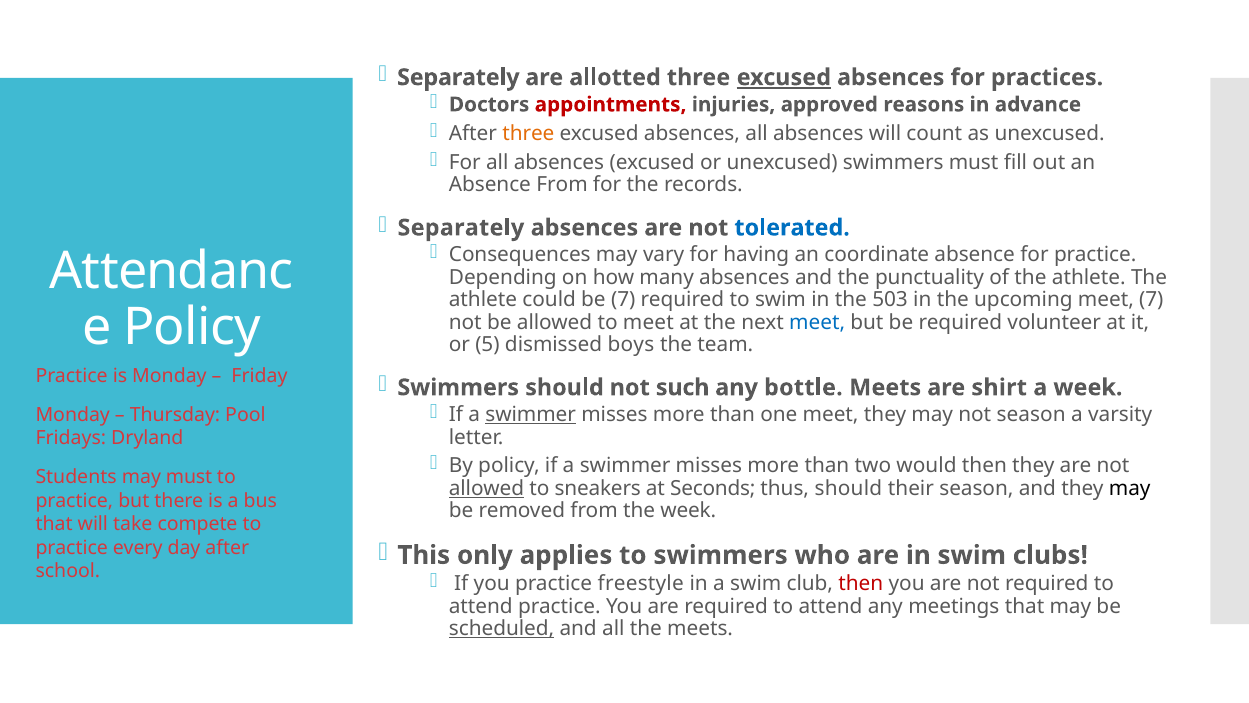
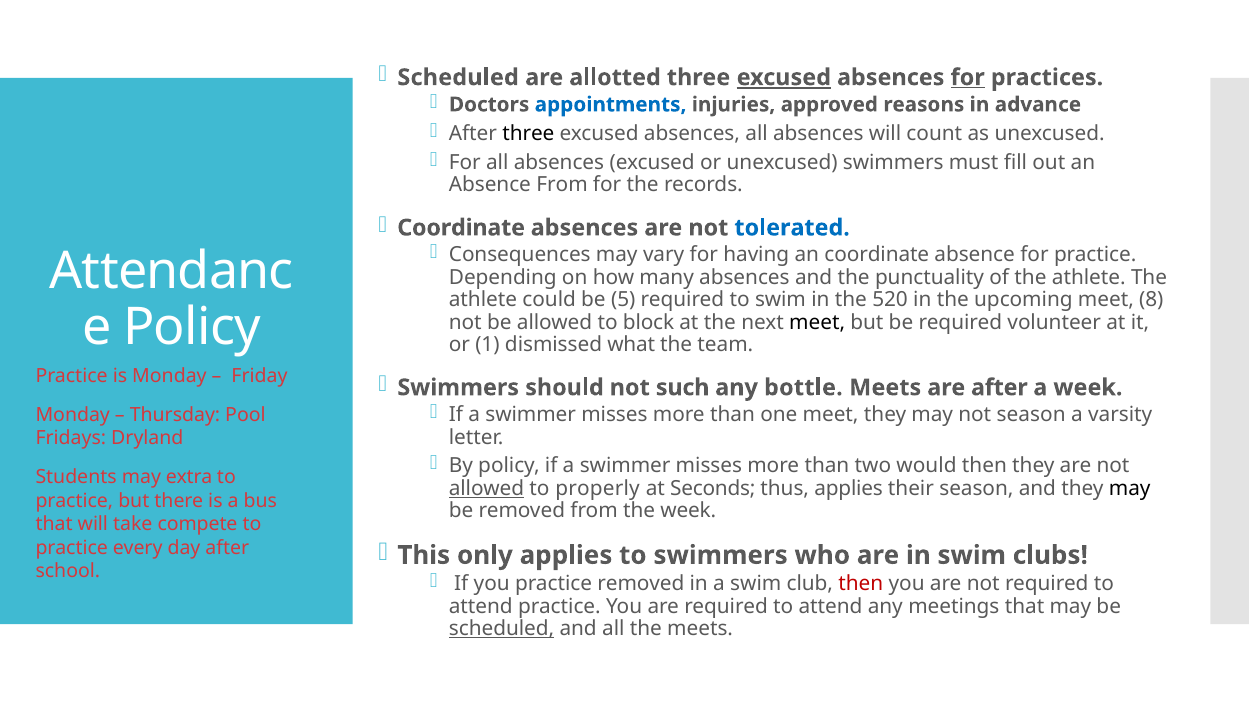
Separately: Separately -> Scheduled (458, 77)
for underline: none -> present (968, 77)
appointments colour: red -> blue (611, 105)
three colour: orange -> black (528, 133)
Separately: Separately -> Coordinate (461, 228)
be 7: 7 -> 5 (623, 300)
503: 503 -> 520 (890, 300)
meet 7: 7 -> 8 (1151, 300)
to meet: meet -> block (649, 322)
meet colour: blue -> black (817, 322)
5: 5 -> 1 (487, 345)
boys: boys -> what (631, 345)
are shirt: shirt -> after (999, 387)
swimmer underline: present -> none (531, 414)
may must: must -> extra (189, 477)
sneakers: sneakers -> properly (598, 488)
thus should: should -> applies (849, 488)
practice freestyle: freestyle -> removed (641, 583)
